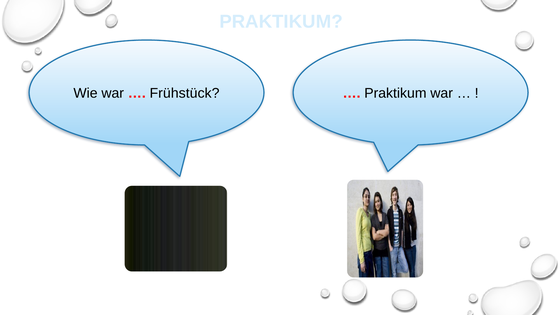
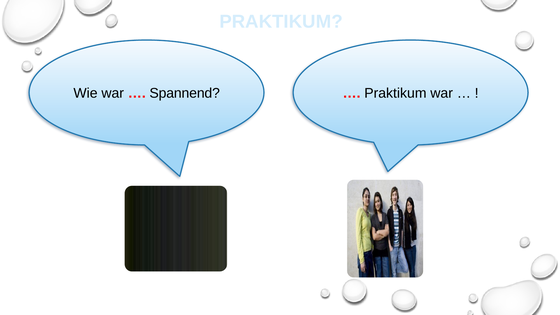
Frühstück: Frühstück -> Spannend (185, 93)
